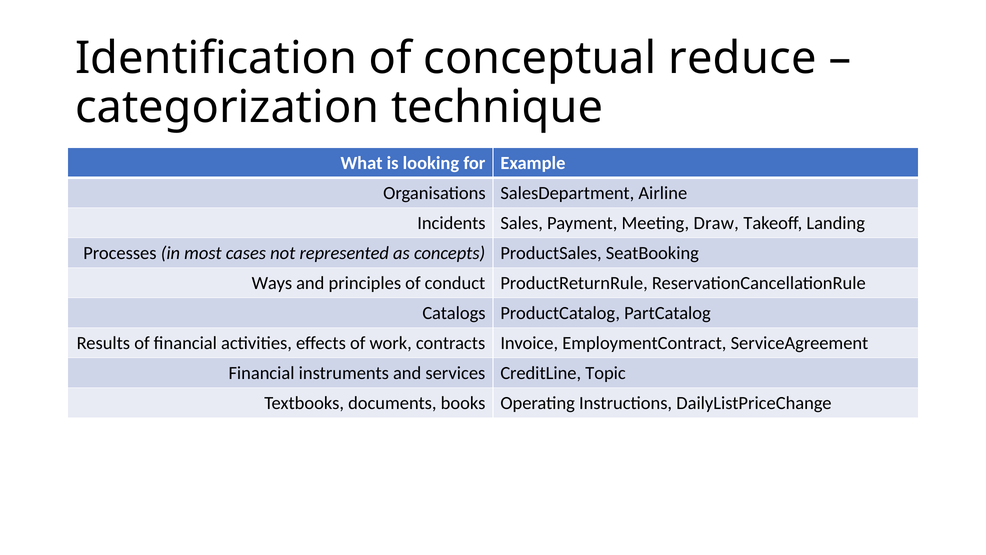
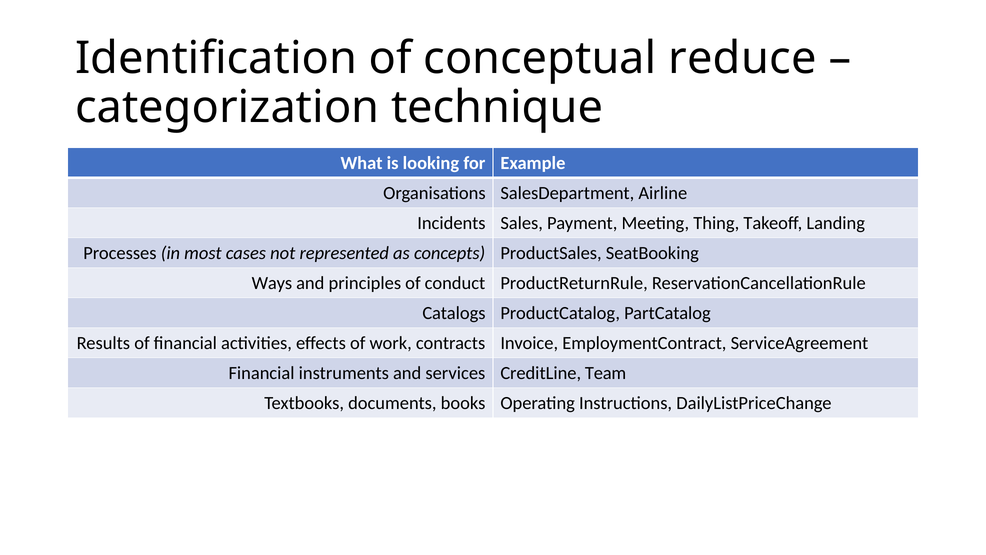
Draw: Draw -> Thing (716, 223)
Topic: Topic -> Team (606, 373)
